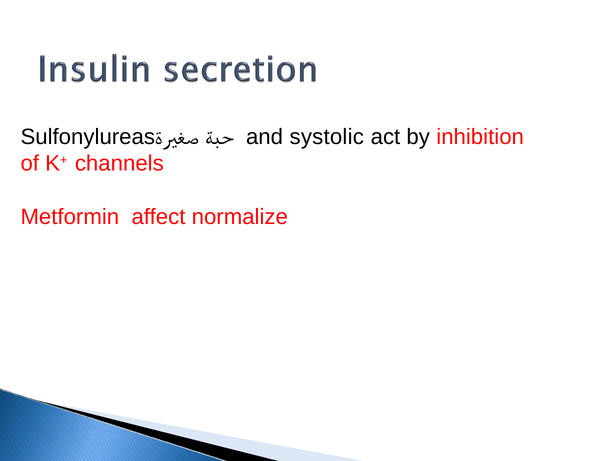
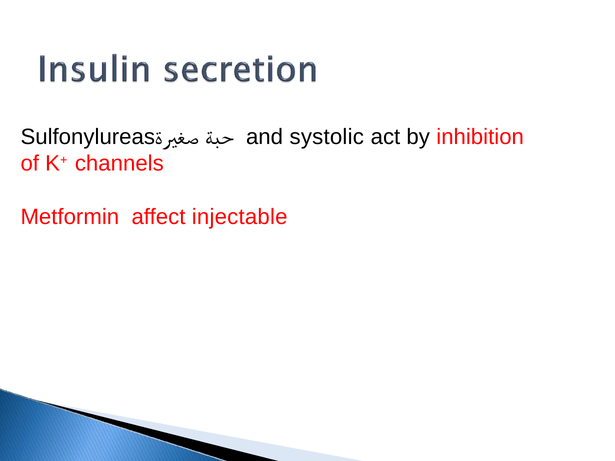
normalize: normalize -> injectable (240, 217)
